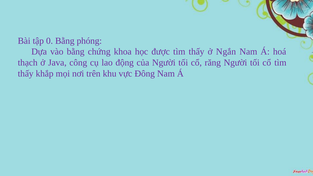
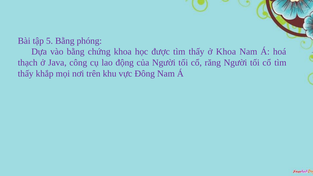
0: 0 -> 5 (50, 41)
ở Ngắn: Ngắn -> Khoa (226, 52)
